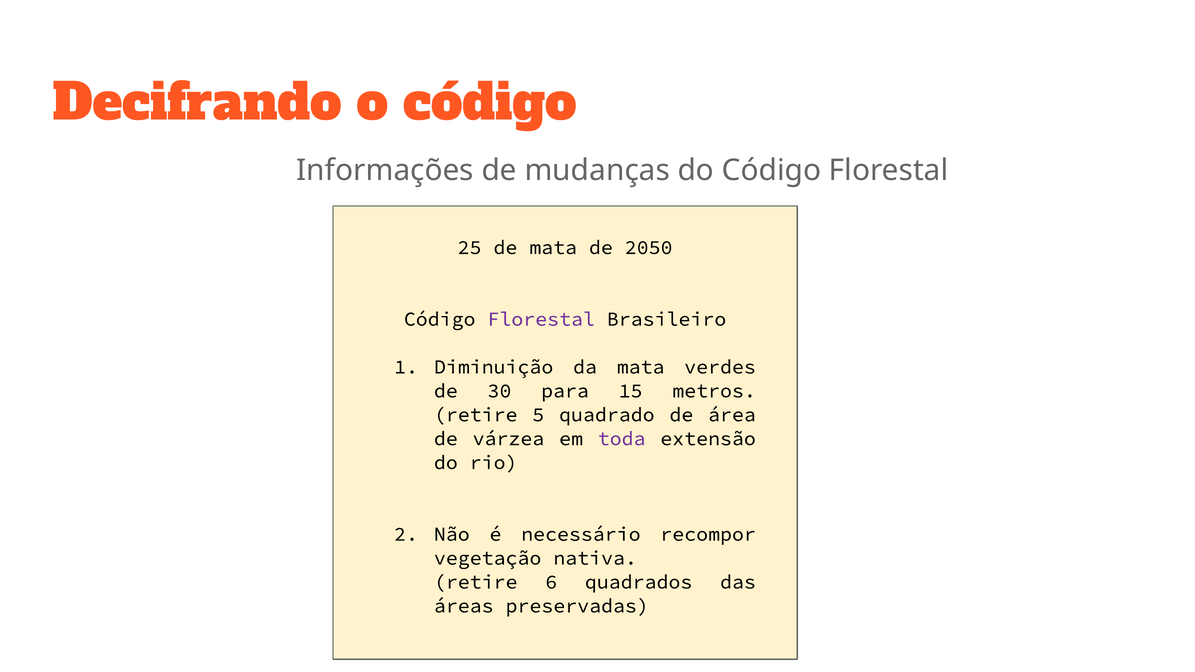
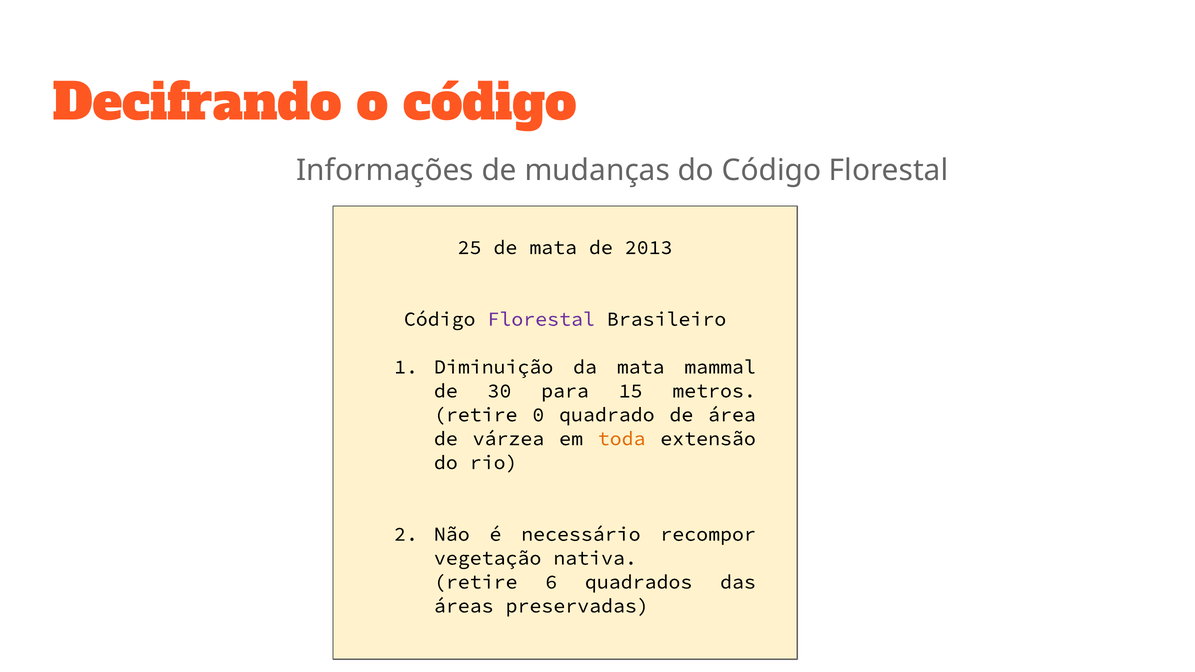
2050: 2050 -> 2013 (649, 248)
verdes: verdes -> mammal (720, 367)
5: 5 -> 0 (538, 415)
toda colour: purple -> orange (622, 439)
